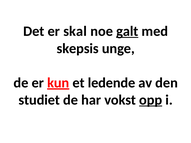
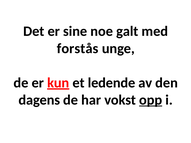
skal: skal -> sine (75, 31)
galt underline: present -> none (127, 31)
skepsis: skepsis -> forstås (78, 49)
studiet: studiet -> dagens (39, 100)
